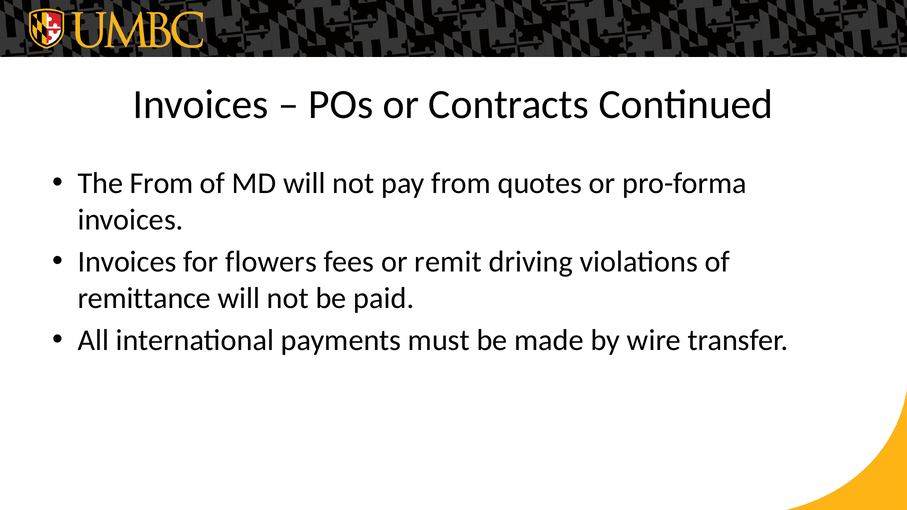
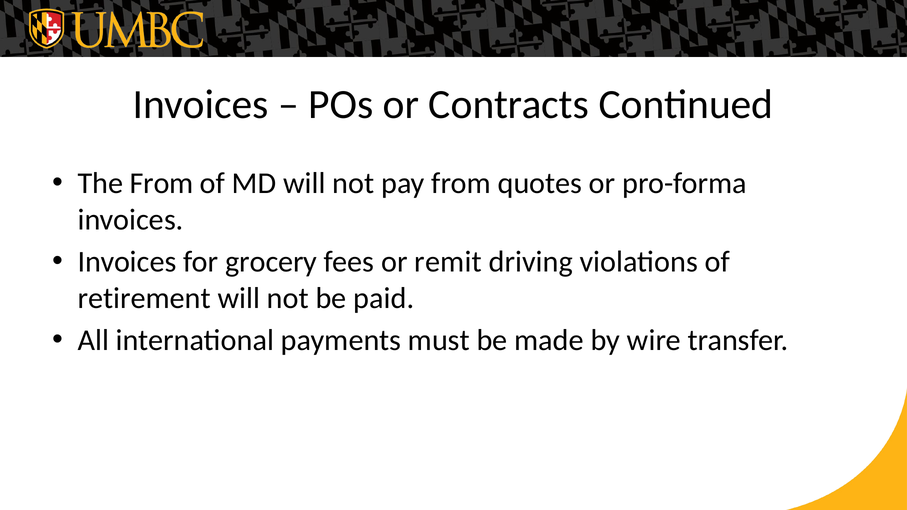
flowers: flowers -> grocery (271, 262)
remittance: remittance -> retirement (144, 298)
